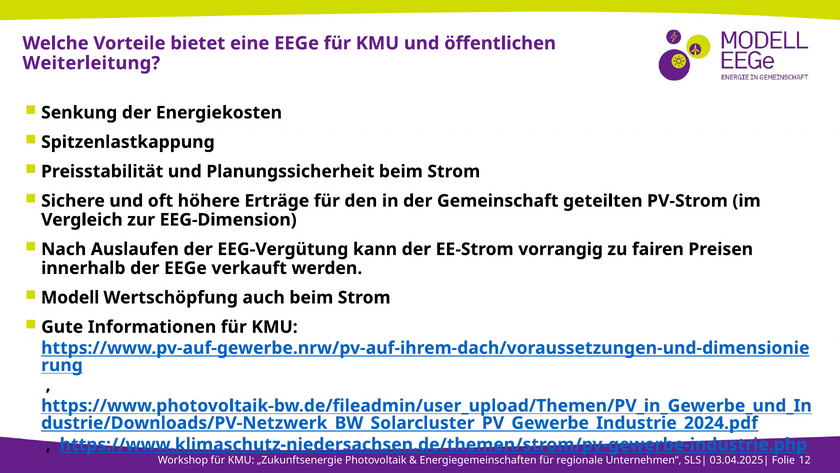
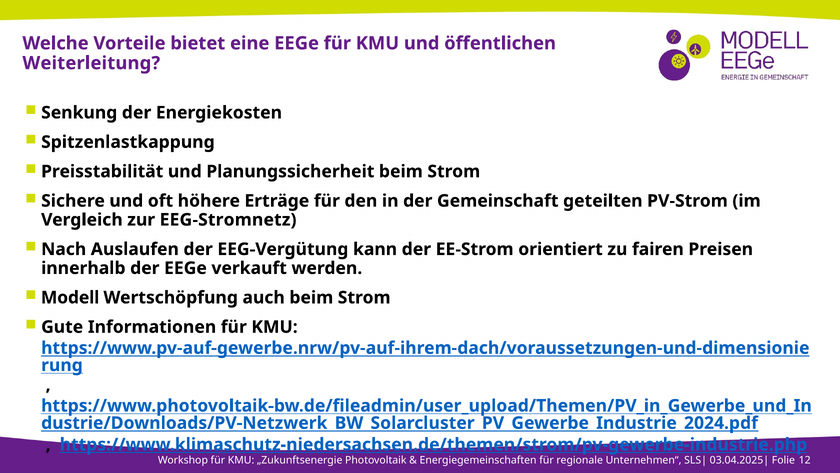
EEG-Dimension: EEG-Dimension -> EEG-Stromnetz (228, 220)
vorrangig: vorrangig -> orientiert (561, 249)
